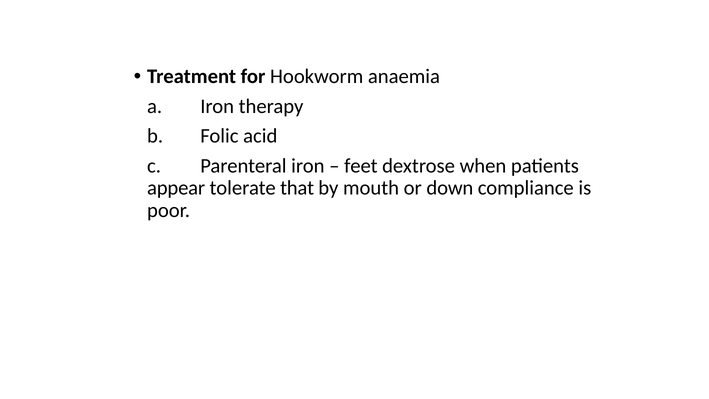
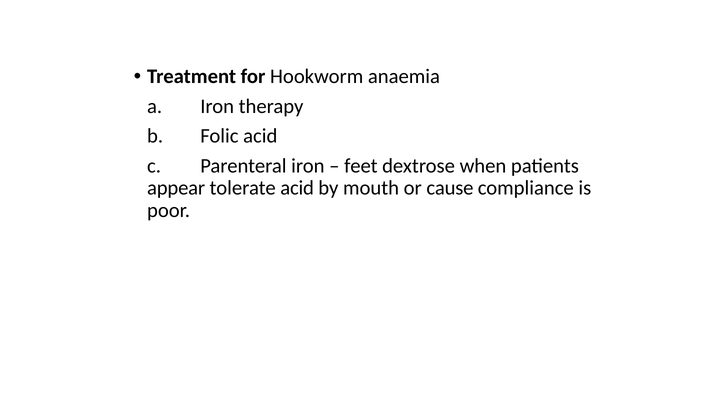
tolerate that: that -> acid (297, 188)
down: down -> cause (450, 188)
